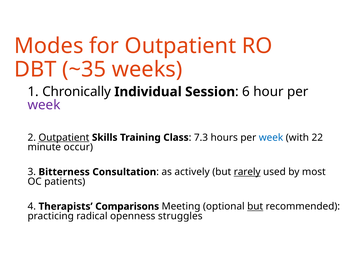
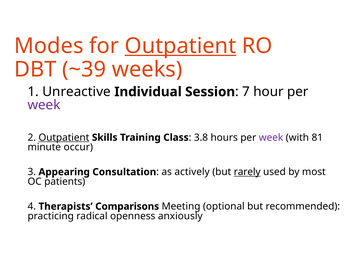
Outpatient underline: none -> present (180, 46)
~35: ~35 -> ~39 (84, 70)
Chronically: Chronically -> Unreactive (77, 92)
6: 6 -> 7 (246, 92)
7.3: 7.3 -> 3.8 (201, 138)
week colour: blue -> purple (271, 138)
22: 22 -> 81 (317, 138)
Bitterness: Bitterness -> Appearing (64, 172)
but underline: present -> none (255, 207)
struggles: struggles -> anxiously (180, 216)
